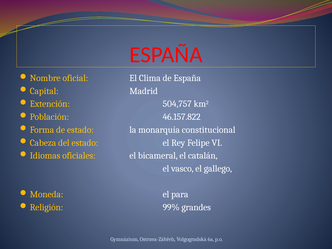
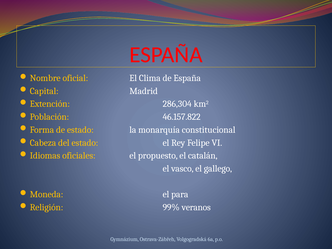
504,757: 504,757 -> 286,304 (177, 104)
bicameral: bicameral -> propuesto (158, 156)
grandes: grandes -> veranos (196, 207)
